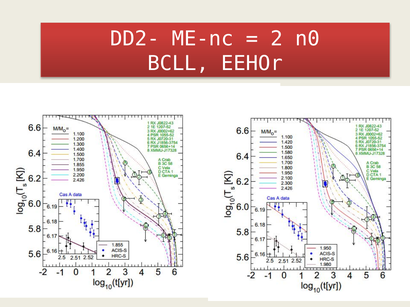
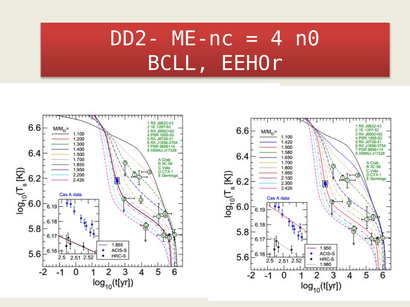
2: 2 -> 4 (277, 39)
